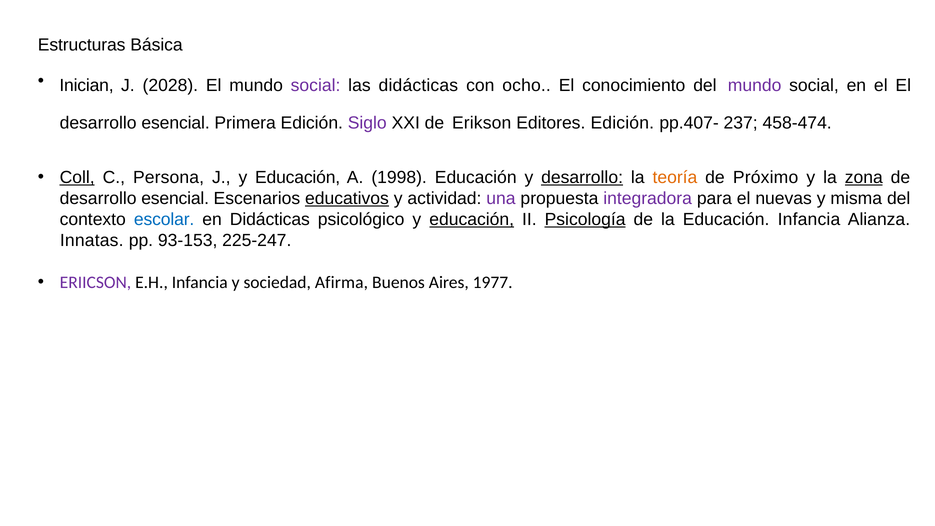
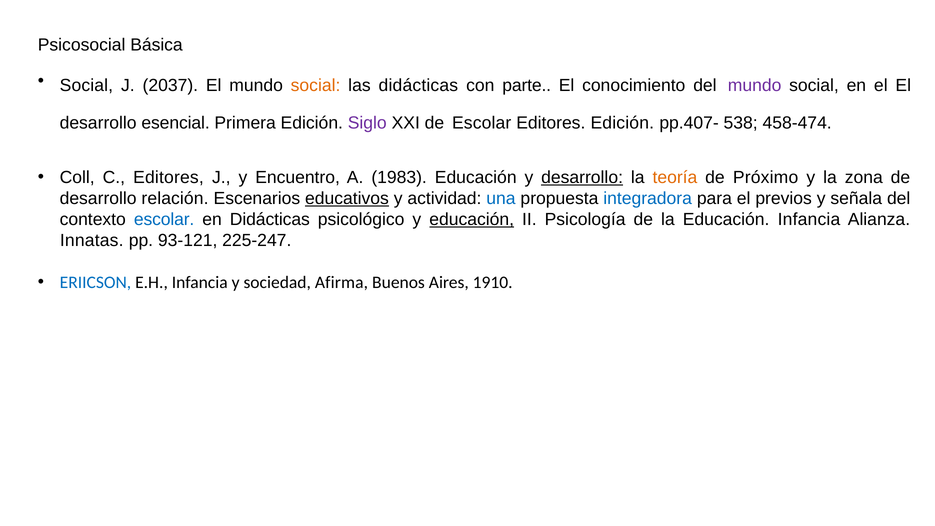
Estructuras: Estructuras -> Psicosocial (82, 45)
Inician: Inician -> Social (86, 85)
2028: 2028 -> 2037 (170, 85)
social colour: purple -> orange (316, 85)
ocho: ocho -> parte (527, 85)
de Erikson: Erikson -> Escolar (482, 123)
237: 237 -> 538 (741, 123)
Coll underline: present -> none (77, 177)
C Persona: Persona -> Editores (168, 177)
J y Educación: Educación -> Encuentro (298, 177)
1998: 1998 -> 1983 (399, 177)
zona underline: present -> none (864, 177)
esencial: esencial -> relación (175, 198)
una colour: purple -> blue (501, 198)
integradora colour: purple -> blue (648, 198)
nuevas: nuevas -> previos (784, 198)
misma: misma -> señala (856, 198)
Psicología underline: present -> none (585, 219)
93-153: 93-153 -> 93-121 (188, 240)
ERIICSON colour: purple -> blue (95, 282)
1977: 1977 -> 1910 (493, 282)
